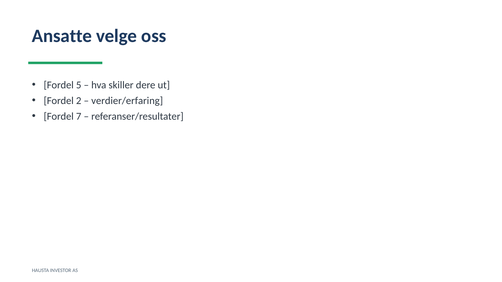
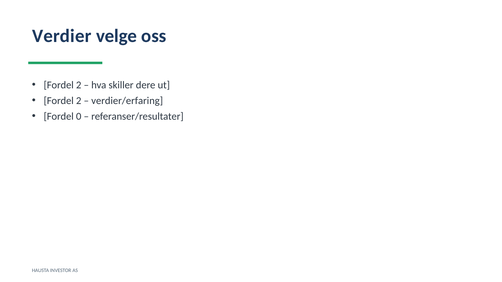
Ansatte: Ansatte -> Verdier (62, 36)
5: 5 -> 2 (79, 85)
7: 7 -> 0 (79, 116)
